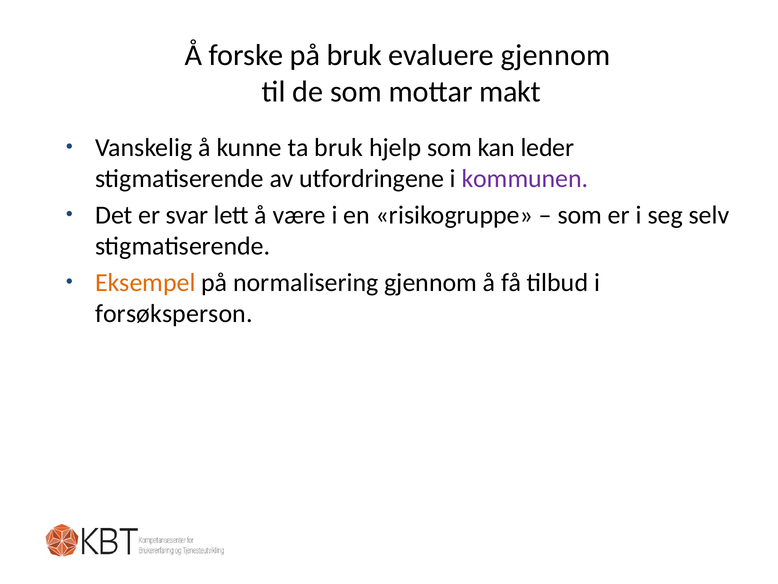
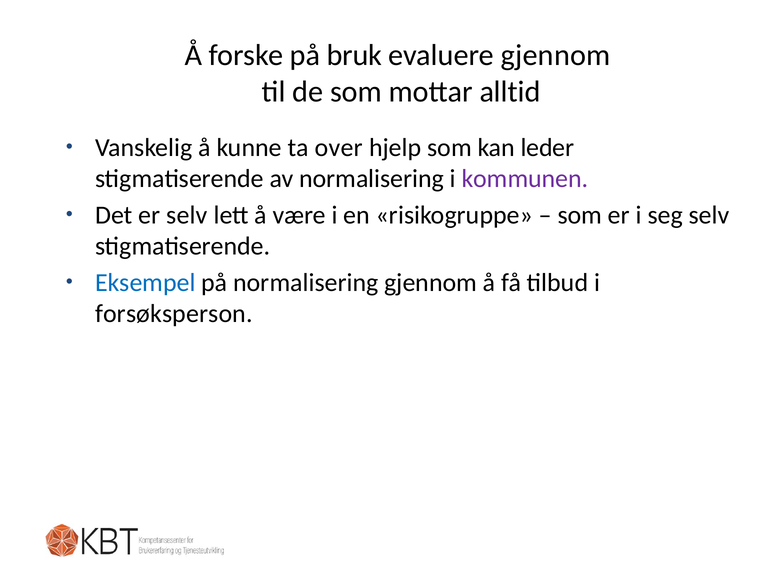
makt: makt -> alltid (510, 91)
ta bruk: bruk -> over (339, 148)
av utfordringene: utfordringene -> normalisering (372, 179)
er svar: svar -> selv (187, 215)
Eksempel colour: orange -> blue (145, 282)
